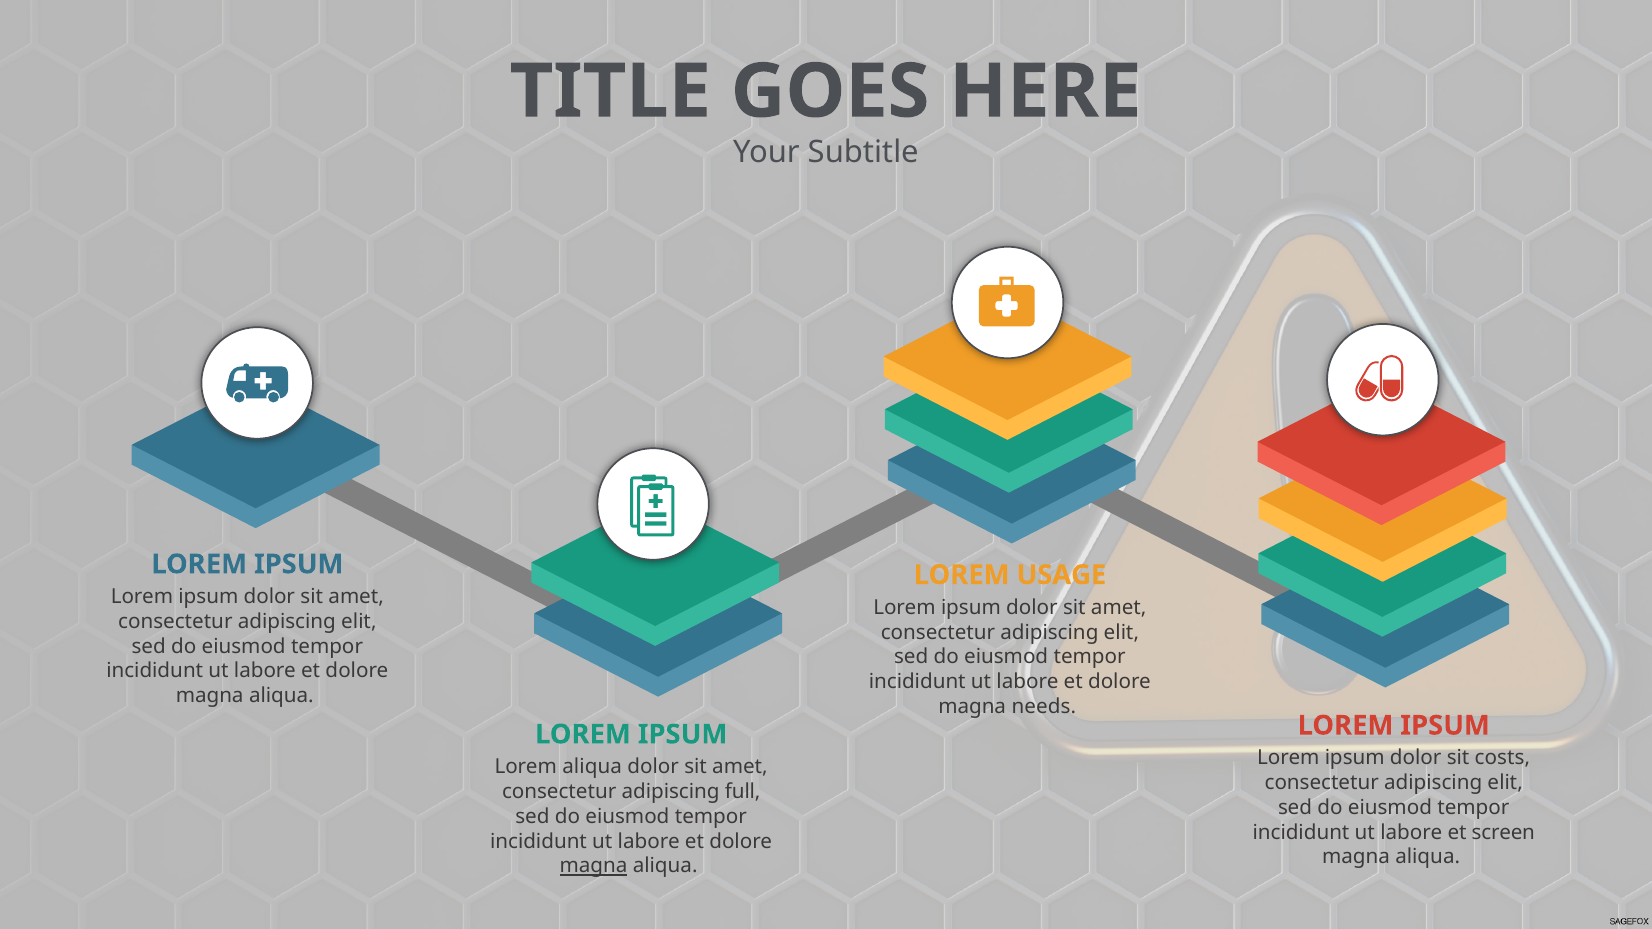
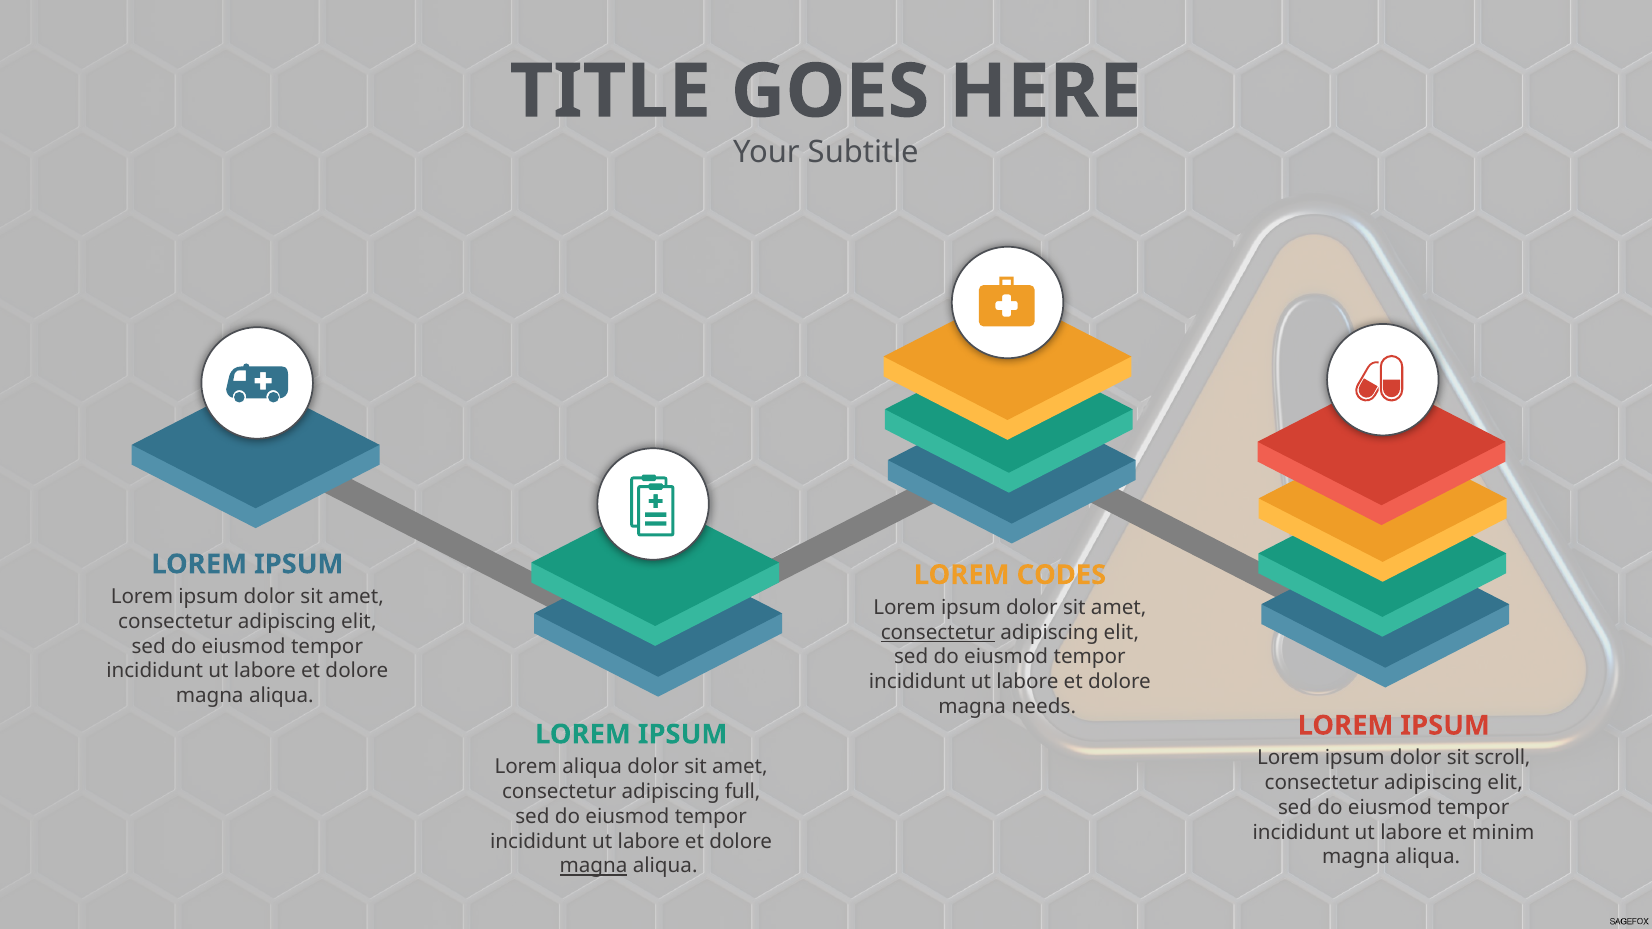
USAGE: USAGE -> CODES (1061, 575)
consectetur underline: none -> present (938, 632)
costs: costs -> scroll (1503, 758)
screen: screen -> minim (1503, 833)
